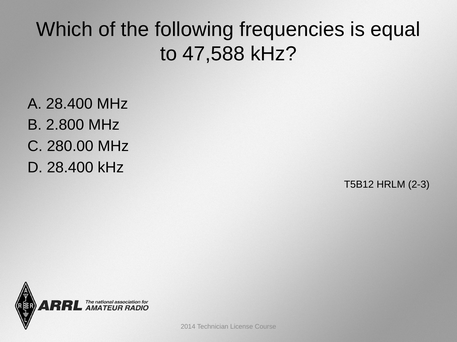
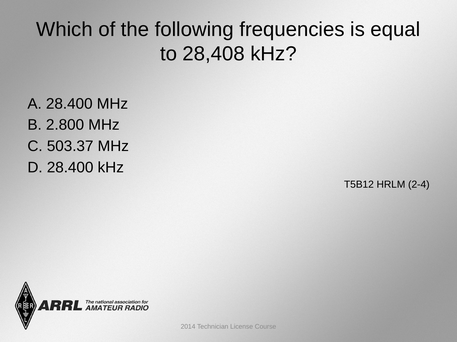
47,588: 47,588 -> 28,408 (214, 54)
280.00: 280.00 -> 503.37 (70, 147)
2-3: 2-3 -> 2-4 (419, 185)
